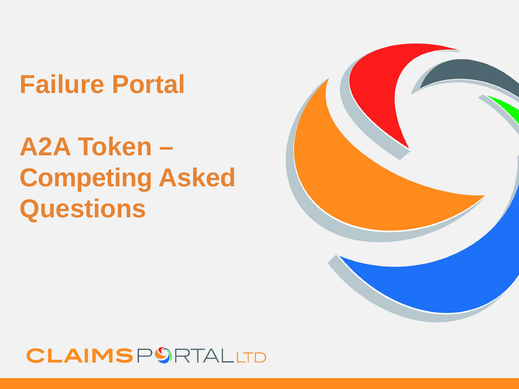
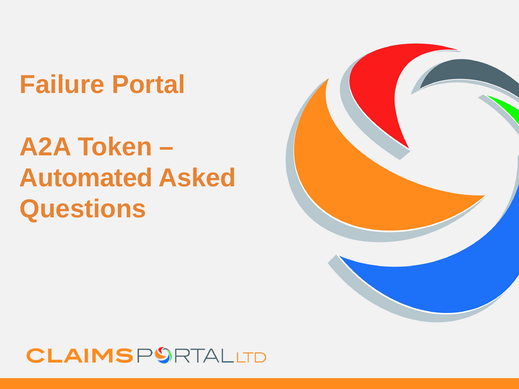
Competing: Competing -> Automated (86, 178)
